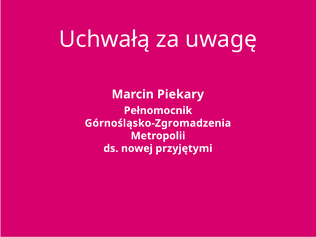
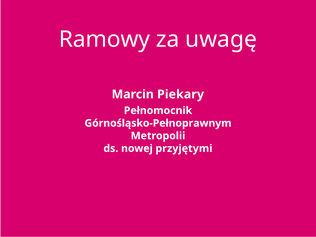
Uchwałą: Uchwałą -> Ramowy (104, 39)
Górnośląsko-Zgromadzenia: Górnośląsko-Zgromadzenia -> Górnośląsko-Pełnoprawnym (158, 123)
